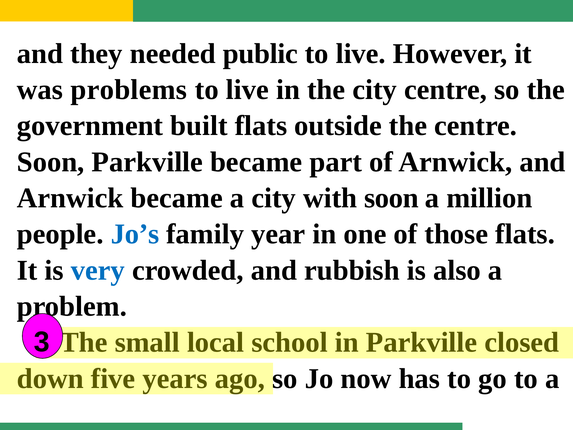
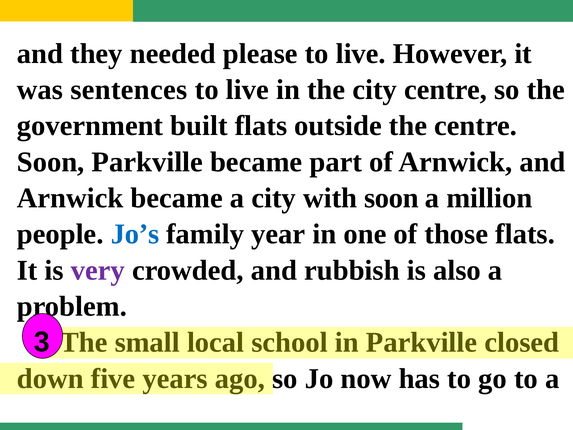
public: public -> please (260, 54)
problems: problems -> sentences (129, 90)
very colour: blue -> purple (98, 270)
